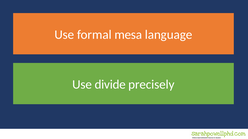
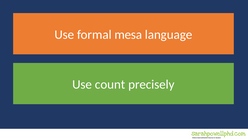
divide: divide -> count (110, 85)
